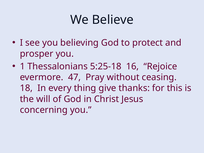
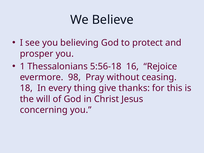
5:25-18: 5:25-18 -> 5:56-18 (106, 66)
47: 47 -> 98 (74, 77)
